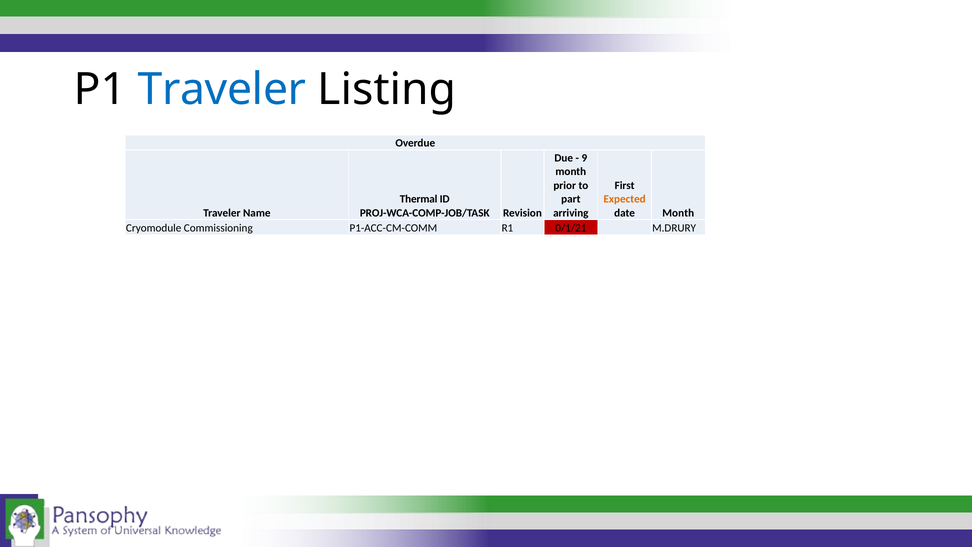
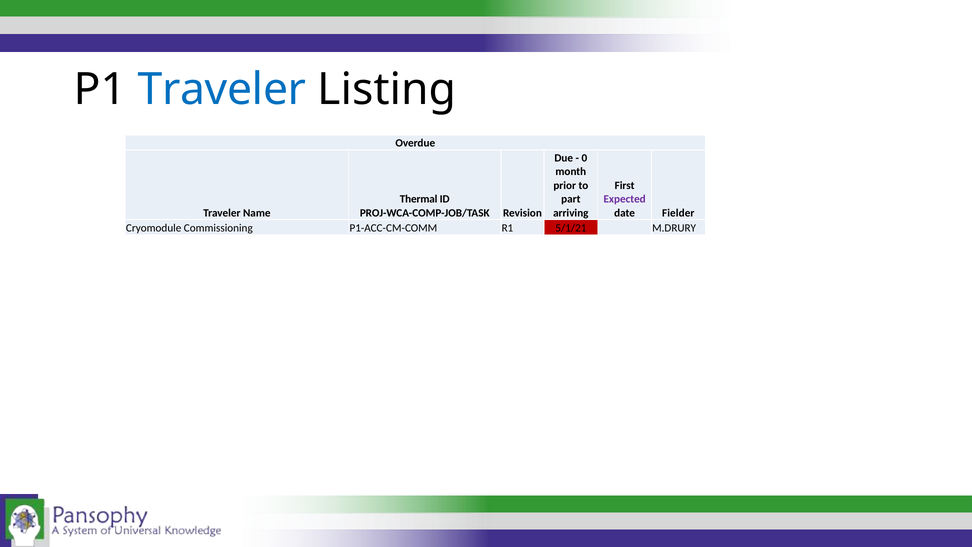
9: 9 -> 0 (584, 158)
Expected colour: orange -> purple (625, 199)
date Month: Month -> Fielder (678, 213)
0/1/21: 0/1/21 -> 5/1/21 (571, 228)
